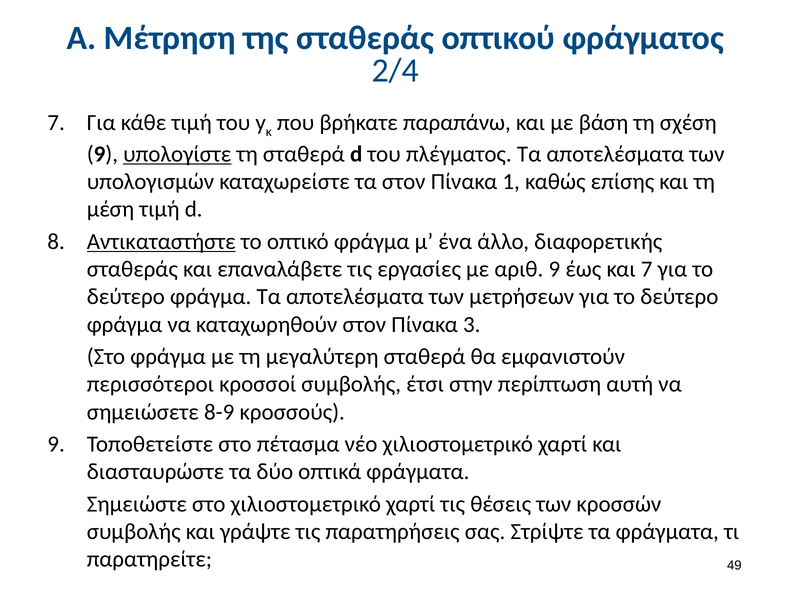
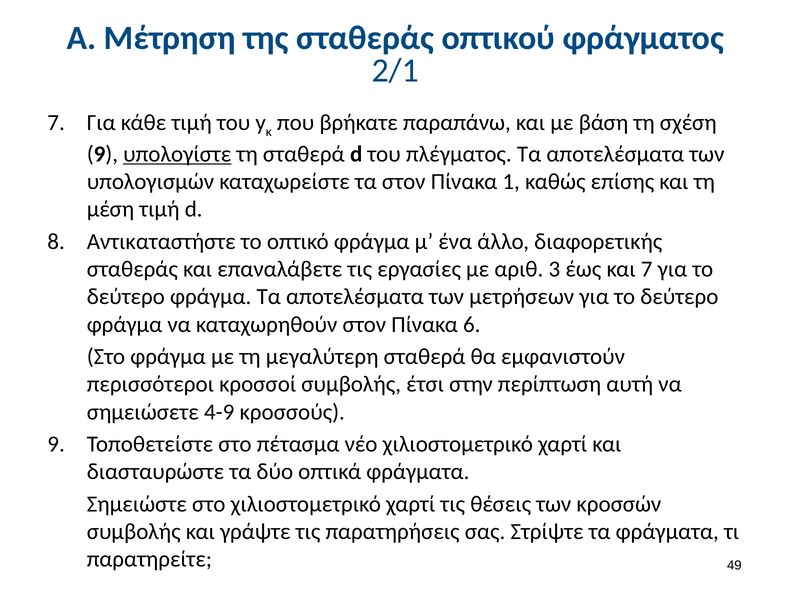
2/4: 2/4 -> 2/1 (395, 71)
Αντικαταστήστε underline: present -> none (161, 241)
αριθ 9: 9 -> 3 (554, 269)
3: 3 -> 6 (472, 324)
8-9: 8-9 -> 4-9 (219, 412)
